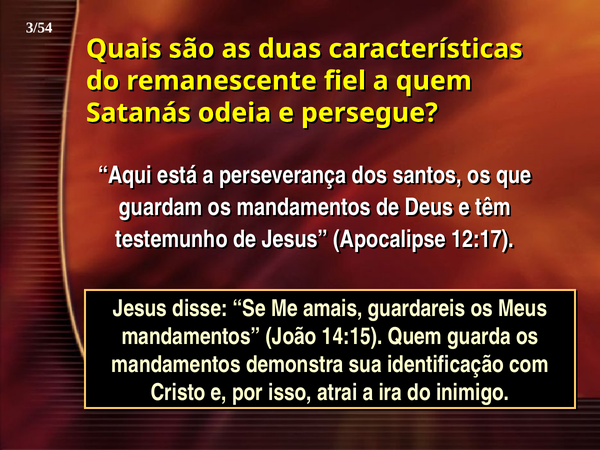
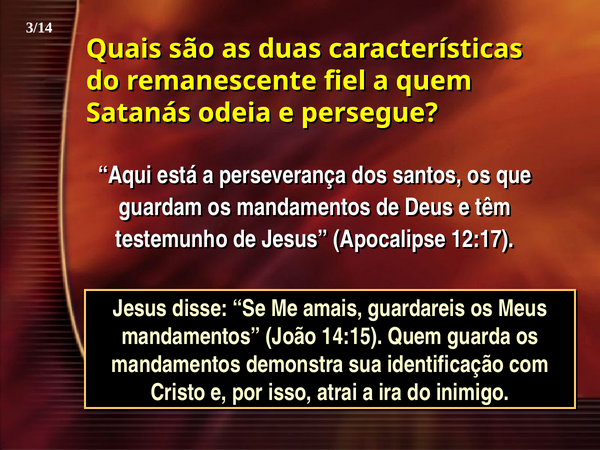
3/54: 3/54 -> 3/14 (39, 28)
